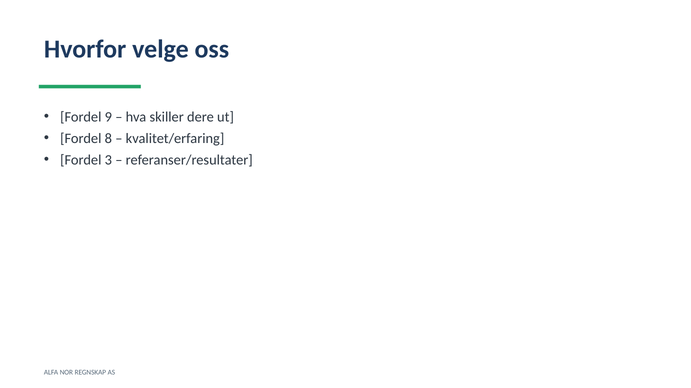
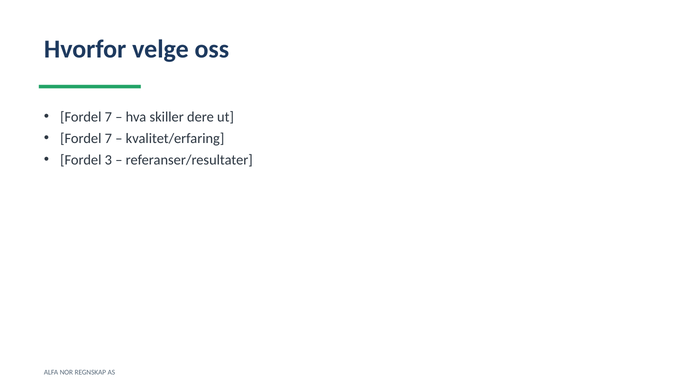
9: 9 -> 7 (108, 117)
8: 8 -> 7 (108, 139)
